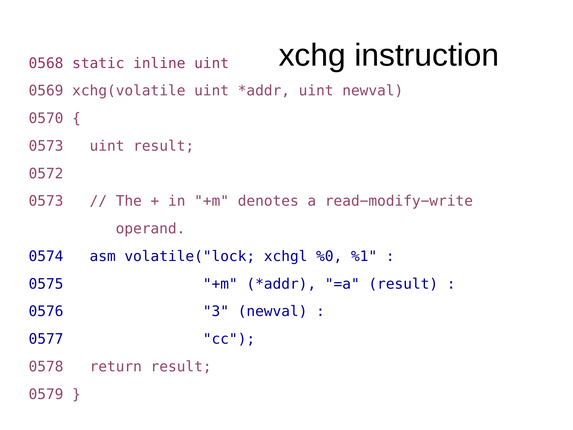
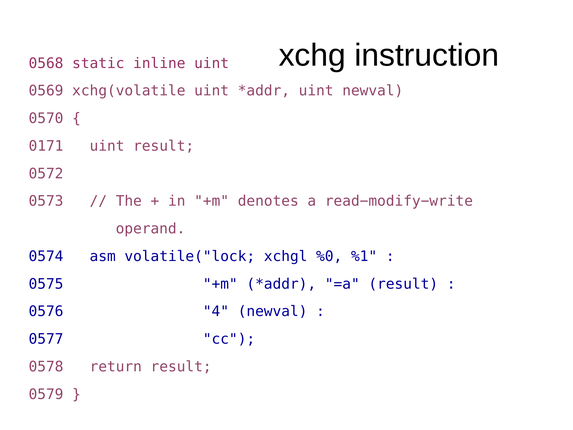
0573: 0573 -> 0171 (46, 146)
3: 3 -> 4 (216, 311)
